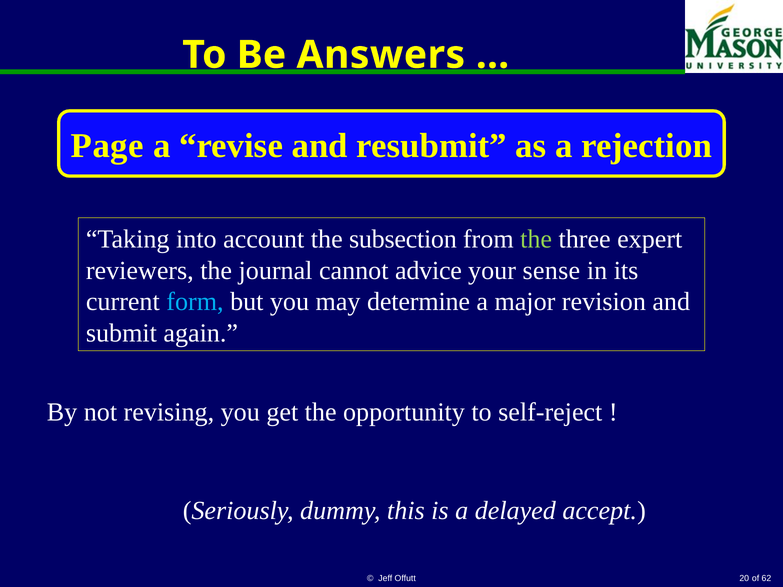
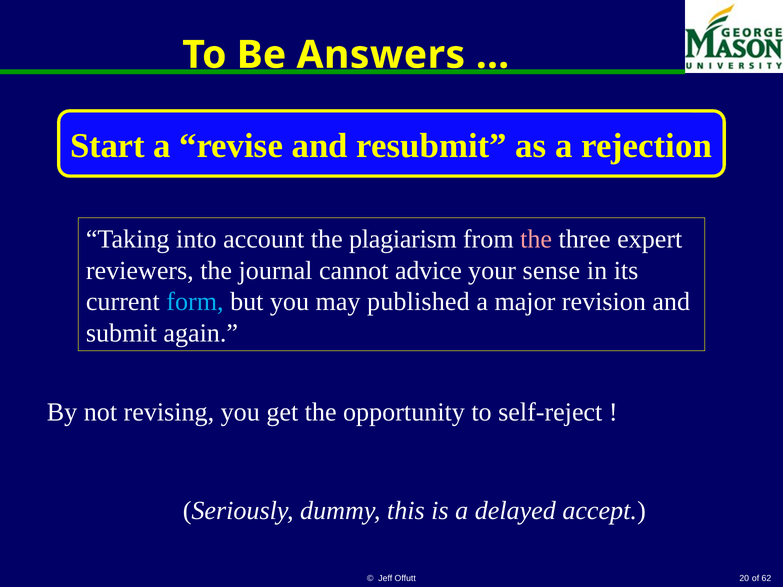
Page: Page -> Start (108, 146)
subsection: subsection -> plagiarism (403, 239)
the colour: light green -> pink (536, 239)
determine: determine -> published (418, 302)
